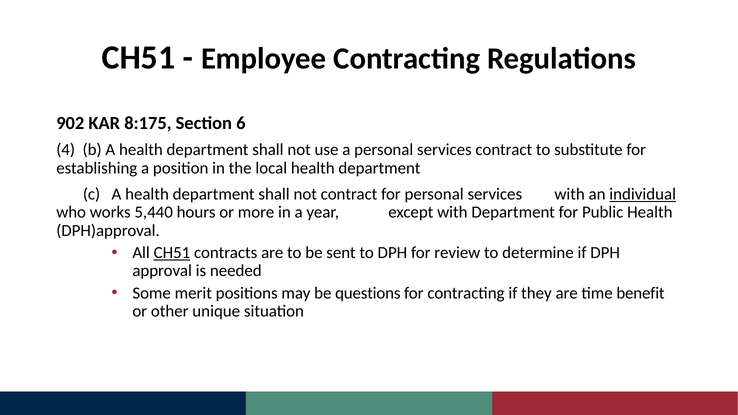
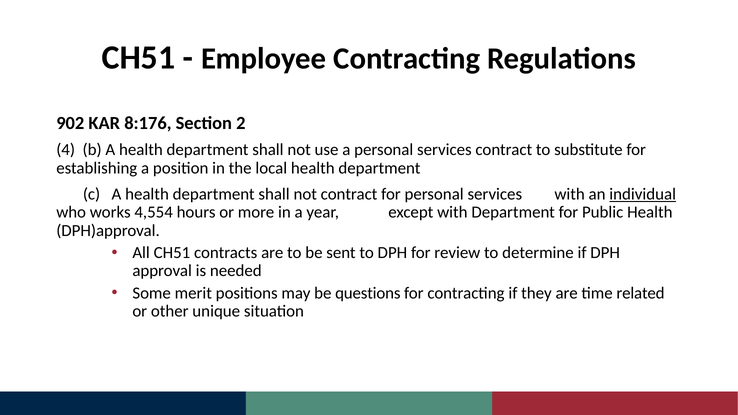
8:175: 8:175 -> 8:176 (148, 123)
6: 6 -> 2 (241, 123)
5,440: 5,440 -> 4,554 (154, 212)
CH51 underline: present -> none (172, 253)
benefit: benefit -> related (641, 293)
